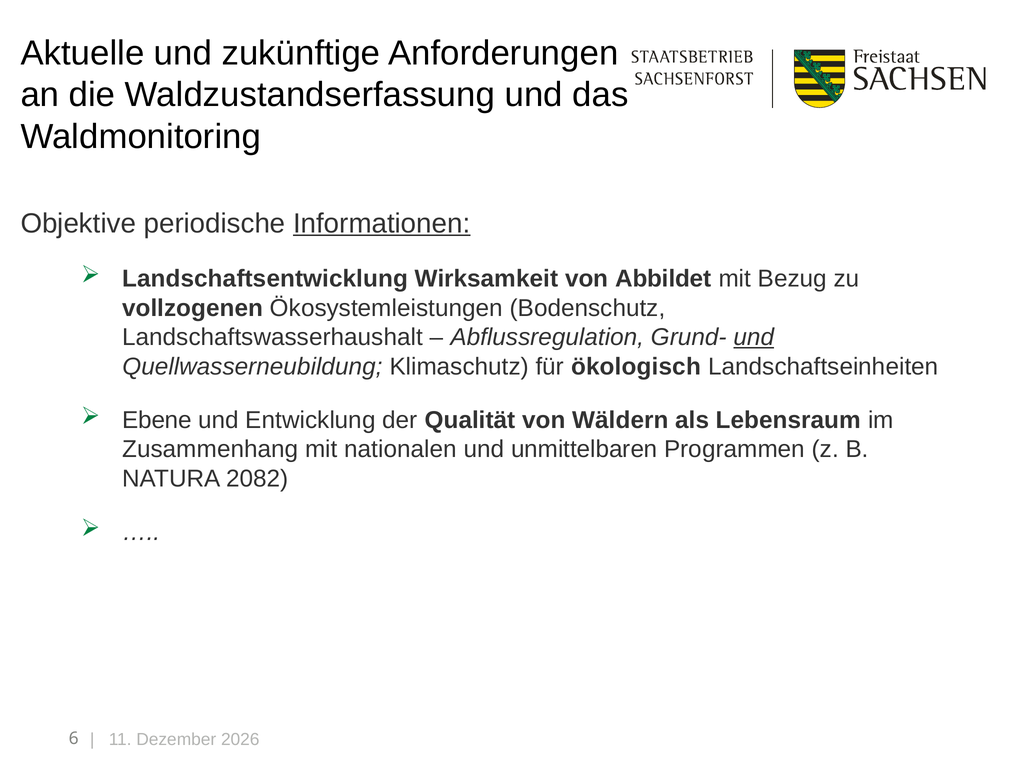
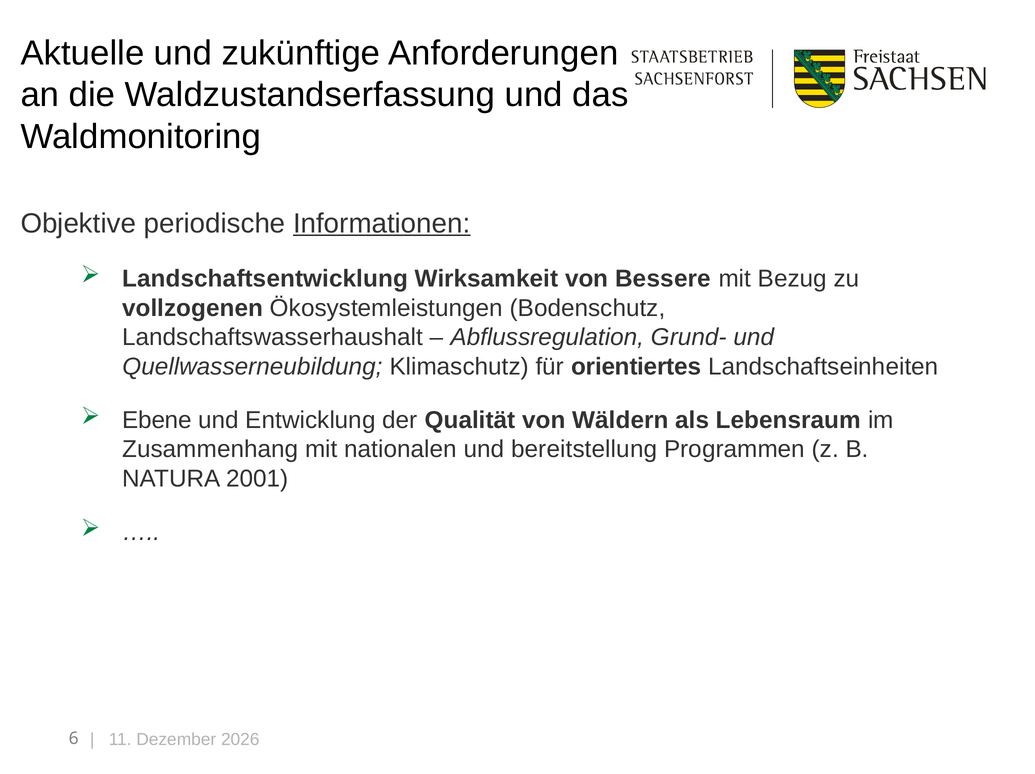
Abbildet: Abbildet -> Bessere (663, 279)
und underline: present -> none (754, 337)
ökologisch: ökologisch -> orientiertes (636, 366)
unmittelbaren: unmittelbaren -> bereitstellung (584, 449)
2082: 2082 -> 2001 (257, 478)
